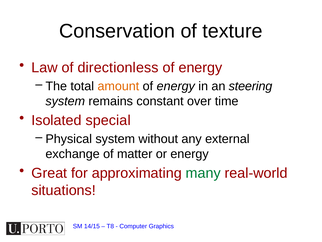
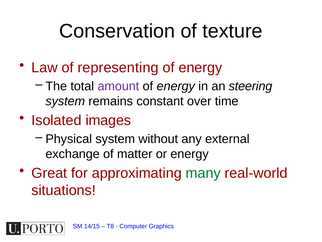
directionless: directionless -> representing (118, 68)
amount colour: orange -> purple (118, 86)
special: special -> images (108, 120)
